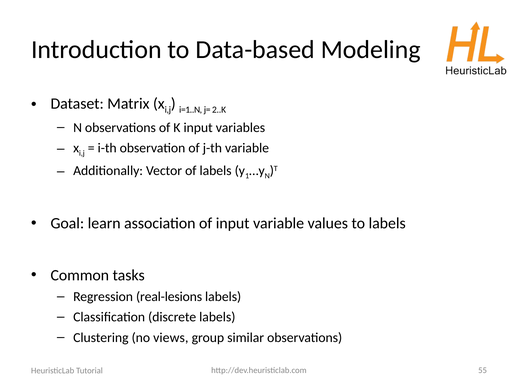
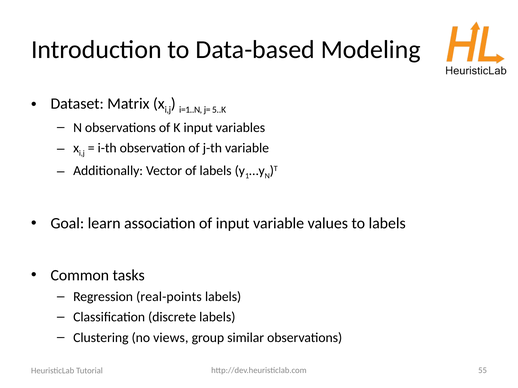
2..K: 2..K -> 5..K (219, 110)
real-lesions: real-lesions -> real-points (169, 297)
